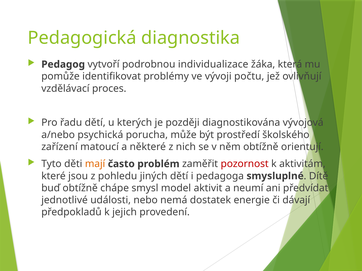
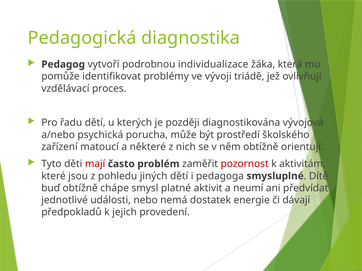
počtu: počtu -> triádě (249, 77)
mají colour: orange -> red (95, 164)
model: model -> platné (176, 188)
